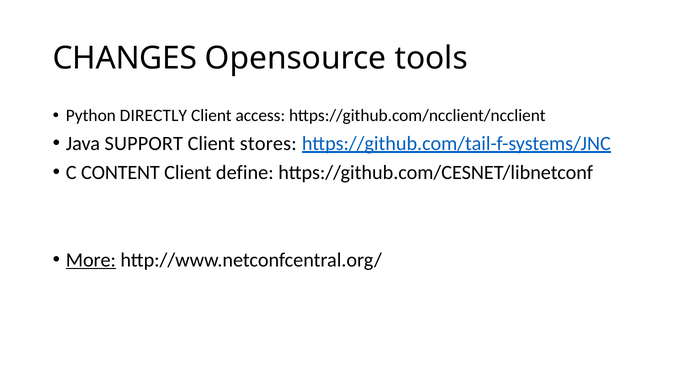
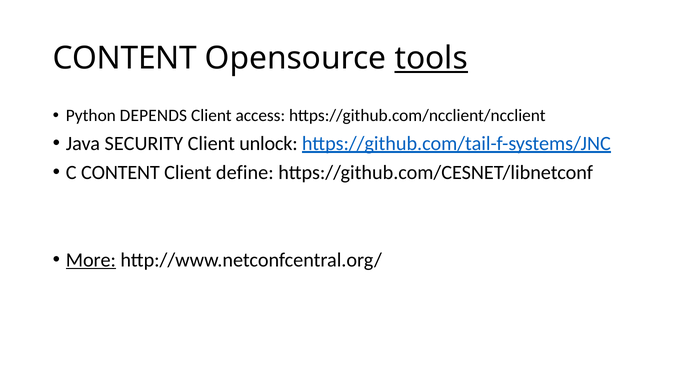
CHANGES: CHANGES -> CONTENT (125, 58)
tools underline: none -> present (431, 58)
DIRECTLY: DIRECTLY -> DEPENDS (153, 116)
SUPPORT: SUPPORT -> SECURITY (144, 143)
stores: stores -> unlock (268, 143)
